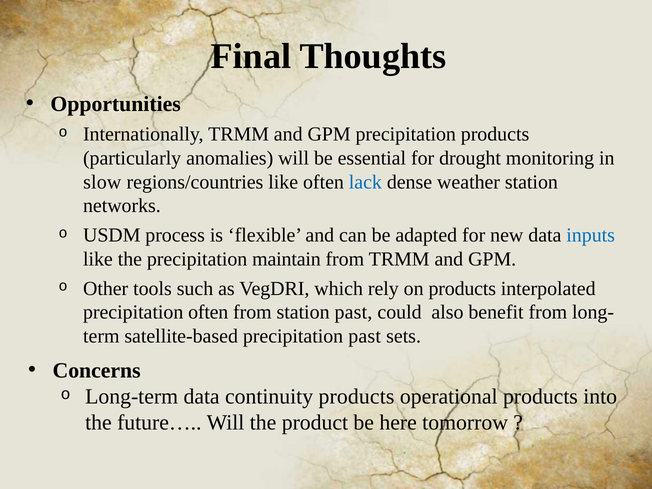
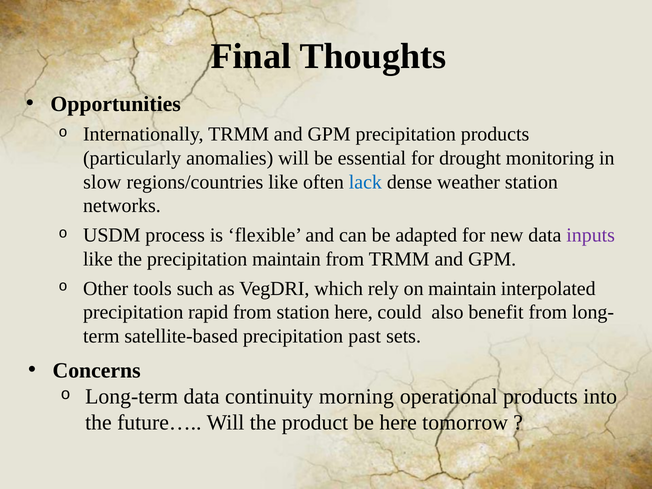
inputs colour: blue -> purple (591, 235)
on products: products -> maintain (462, 288)
precipitation often: often -> rapid (208, 312)
station past: past -> here (354, 312)
continuity products: products -> morning (356, 397)
